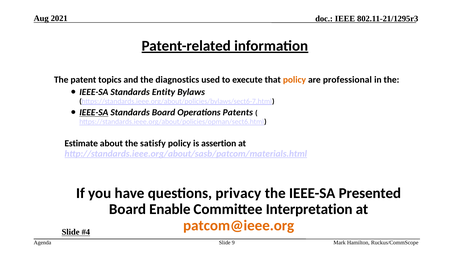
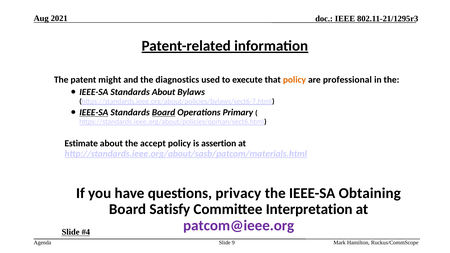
topics: topics -> might (110, 80)
Standards Entity: Entity -> About (164, 92)
Board underline: none -> present (164, 113)
Patents: Patents -> Primary (238, 113)
satisfy: satisfy -> accept (153, 143)
Presented: Presented -> Obtaining (370, 193)
Enable: Enable -> Satisfy (170, 209)
patcom@ieee.org colour: orange -> purple (239, 226)
